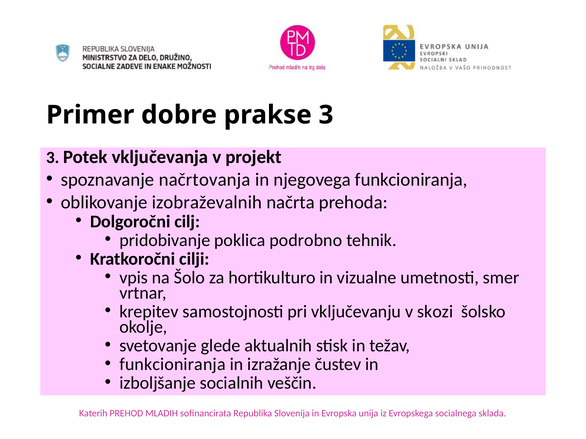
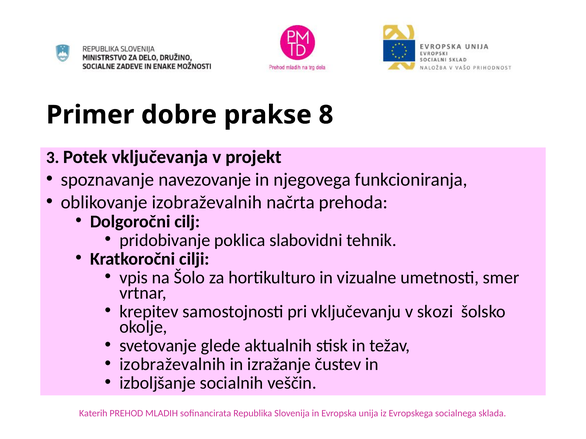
prakse 3: 3 -> 8 (326, 115)
načrtovanja: načrtovanja -> navezovanje (205, 180)
podrobno: podrobno -> slabovidni (306, 240)
funkcioniranja: funkcioniranja -> izobraževalnih (173, 365)
